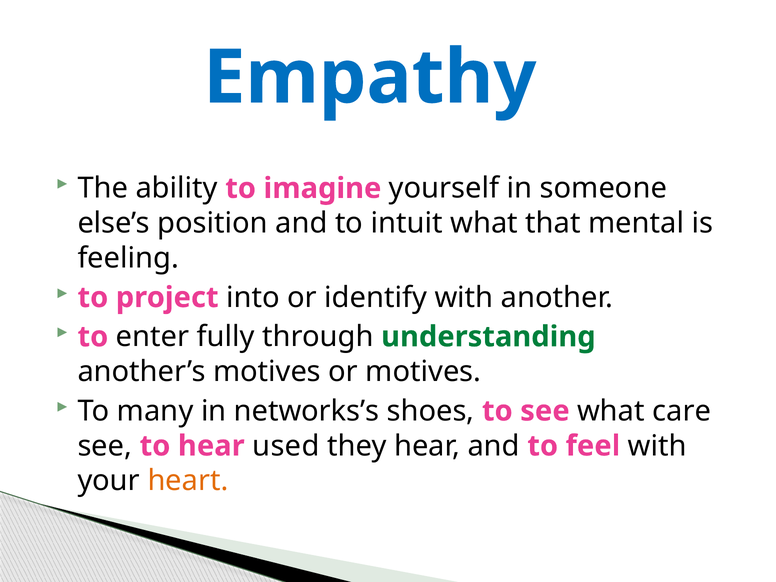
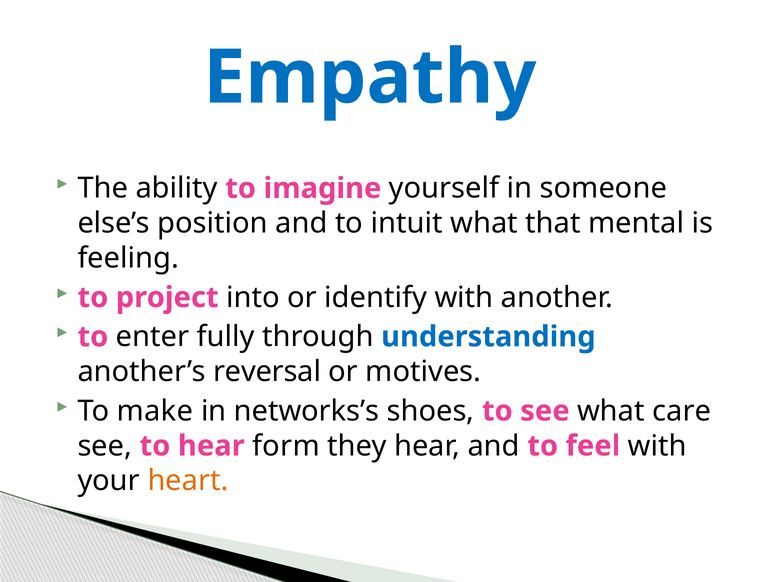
understanding colour: green -> blue (488, 337)
another’s motives: motives -> reversal (267, 372)
many: many -> make (155, 411)
used: used -> form (286, 446)
